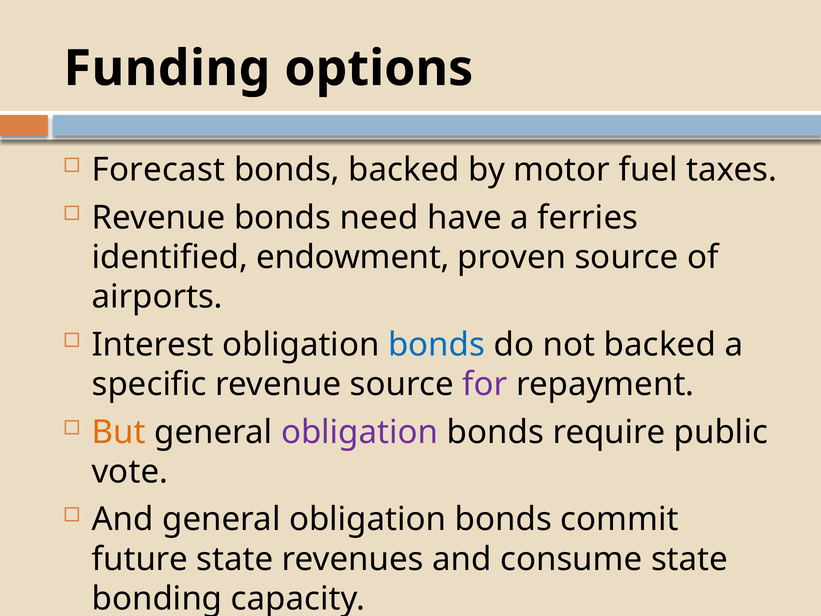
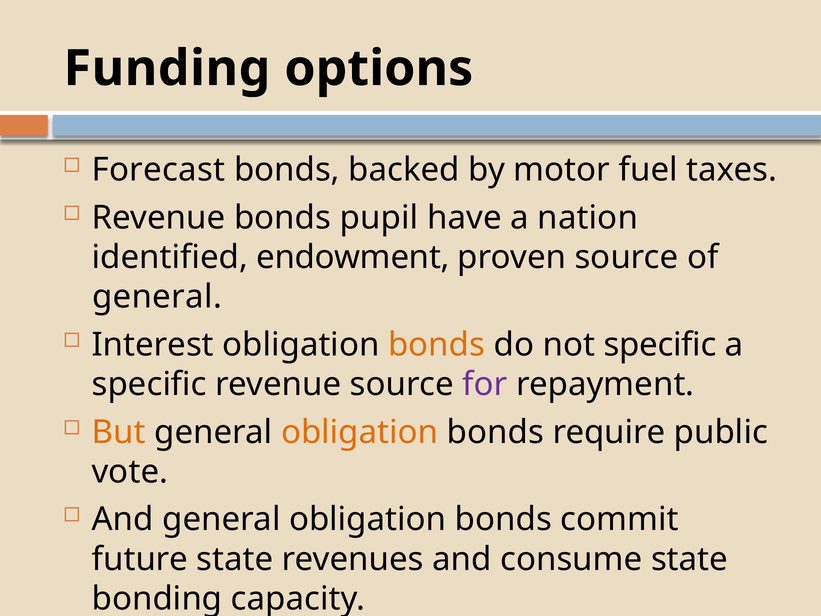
need: need -> pupil (379, 218)
ferries: ferries -> nation (588, 218)
airports: airports -> general (157, 297)
bonds colour: blue -> orange (437, 345)
not backed: backed -> specific (660, 345)
obligation colour: purple -> orange (360, 432)
